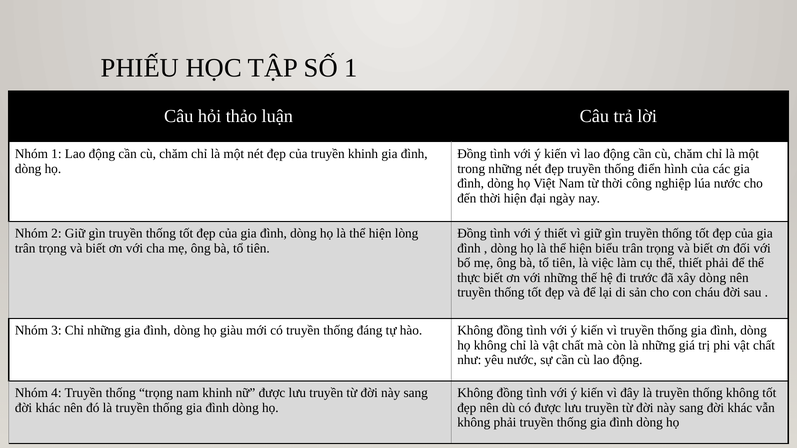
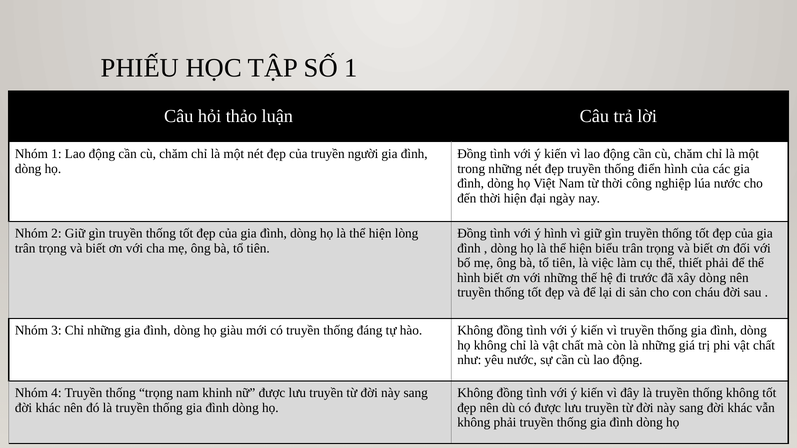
truyền khinh: khinh -> người (363, 154)
ý thiết: thiết -> hình (556, 234)
thực: thực -> hình (469, 278)
